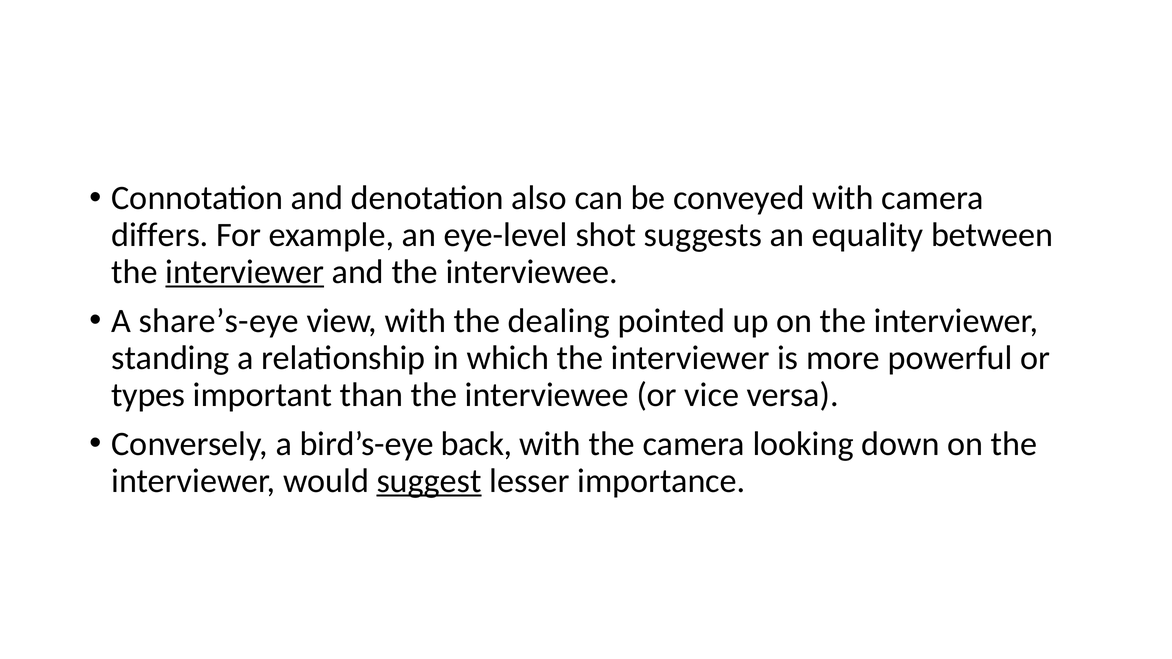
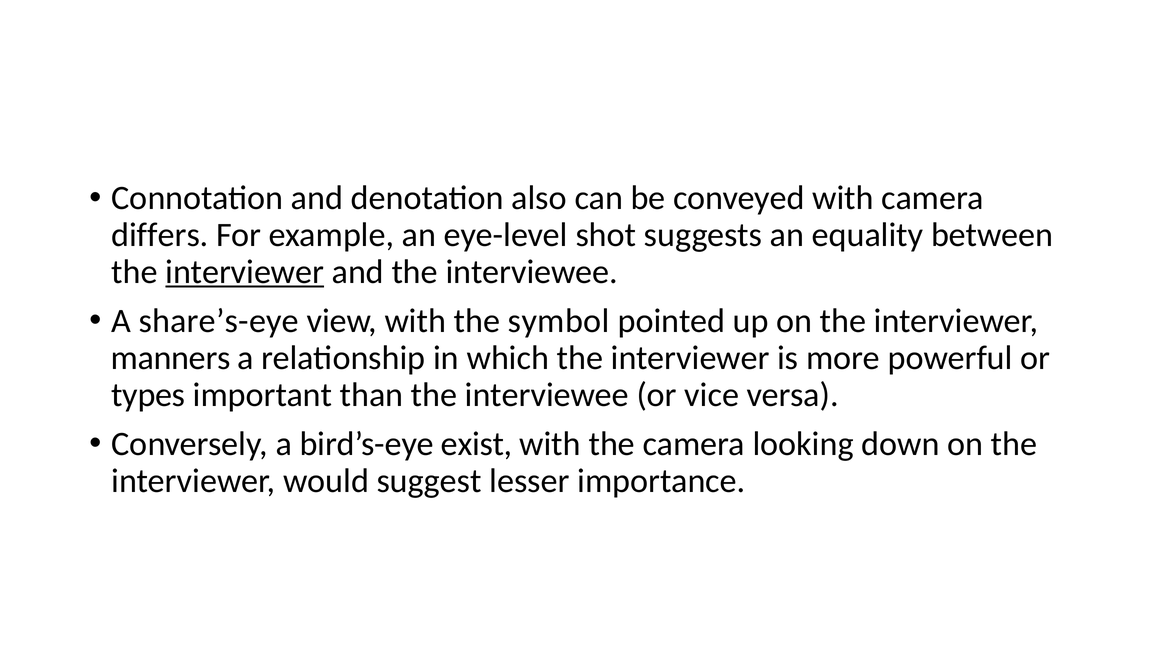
dealing: dealing -> symbol (559, 321)
standing: standing -> manners (171, 358)
back: back -> exist (477, 444)
suggest underline: present -> none (429, 481)
